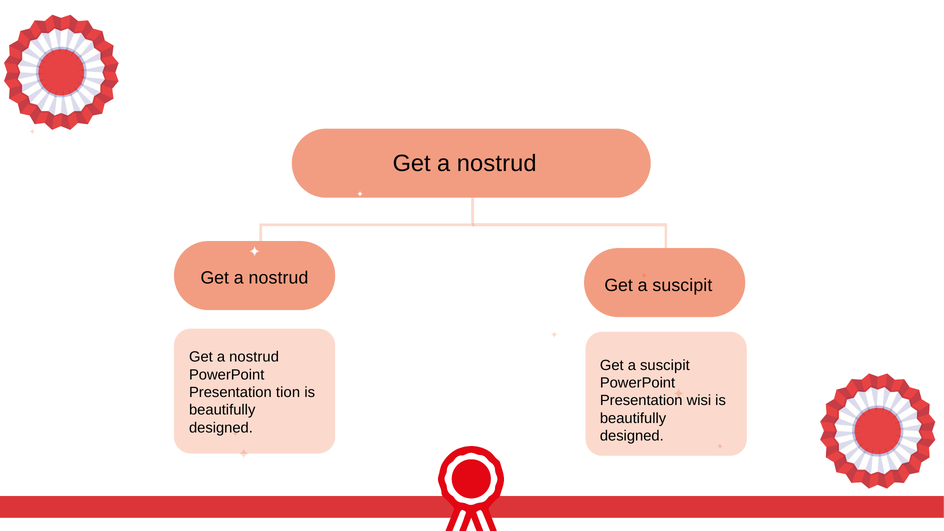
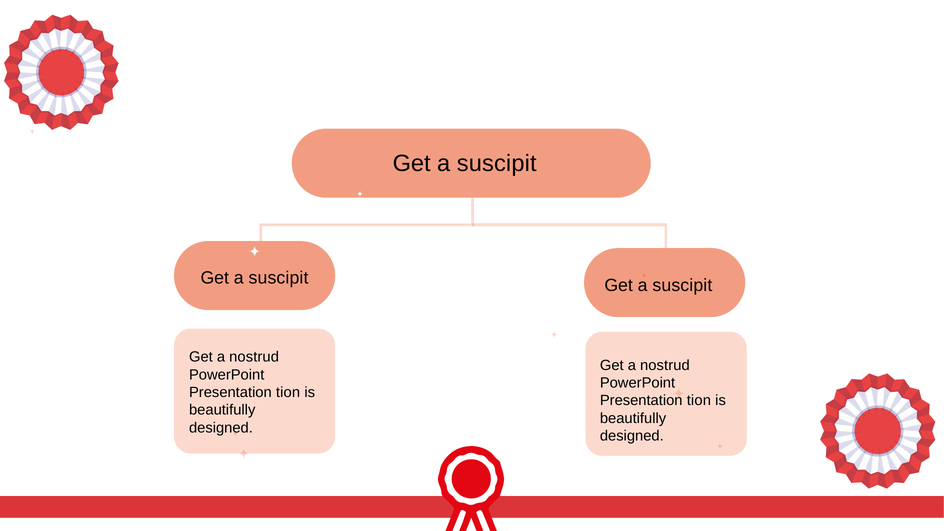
nostrud: nostrud -> suscipit (497, 163)
nostrud: nostrud -> suscipit (279, 278)
suscipit: suscipit -> nostrud (665, 365)
wisi: wisi -> tion (699, 401)
